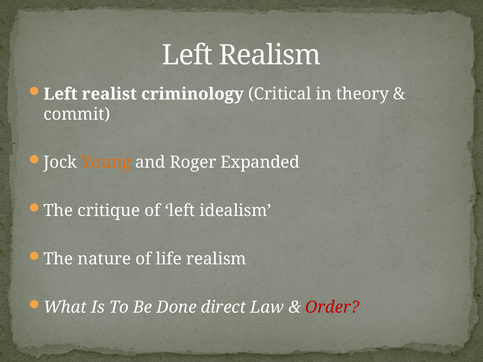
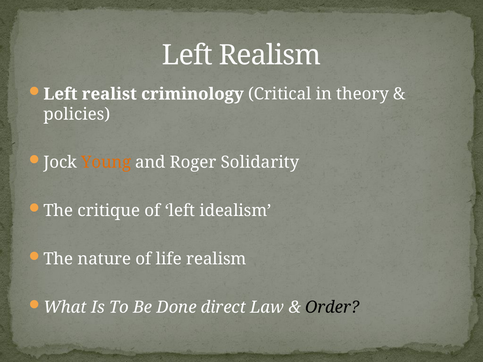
commit: commit -> policies (77, 114)
Expanded: Expanded -> Solidarity (260, 163)
Order colour: red -> black (332, 307)
